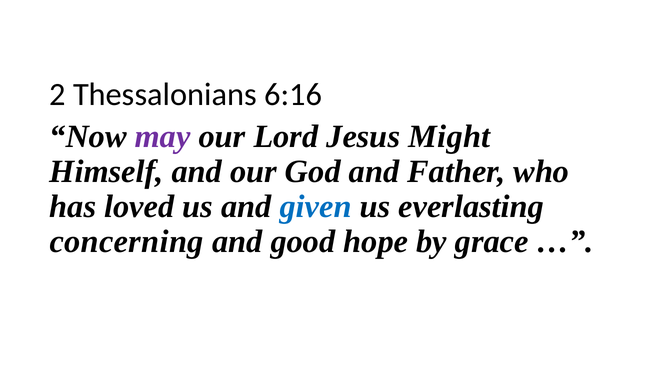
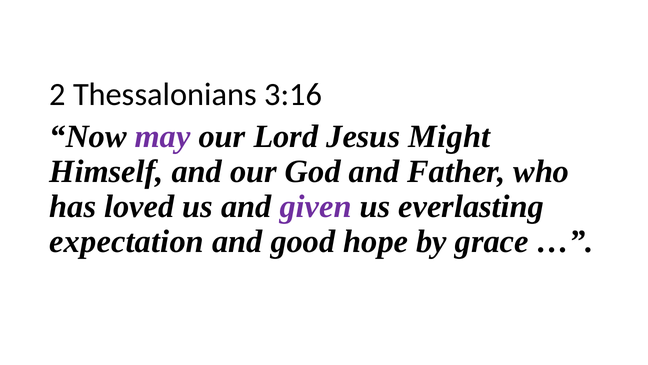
6:16: 6:16 -> 3:16 (293, 95)
given colour: blue -> purple (316, 206)
concerning: concerning -> expectation (127, 241)
